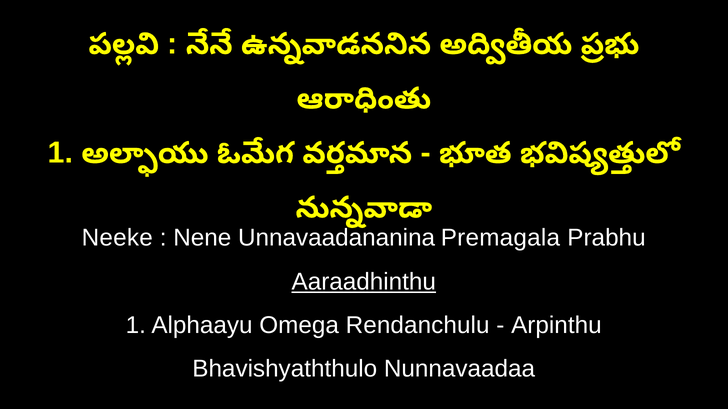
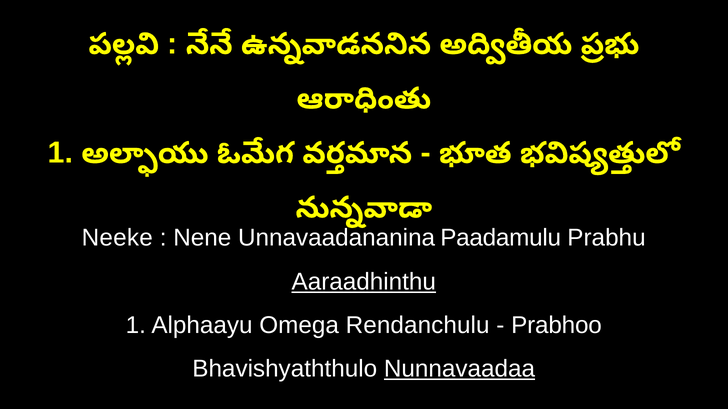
Premagala: Premagala -> Paadamulu (501, 238)
Arpinthu: Arpinthu -> Prabhoo (557, 326)
Nunnavaadaa underline: none -> present (459, 369)
